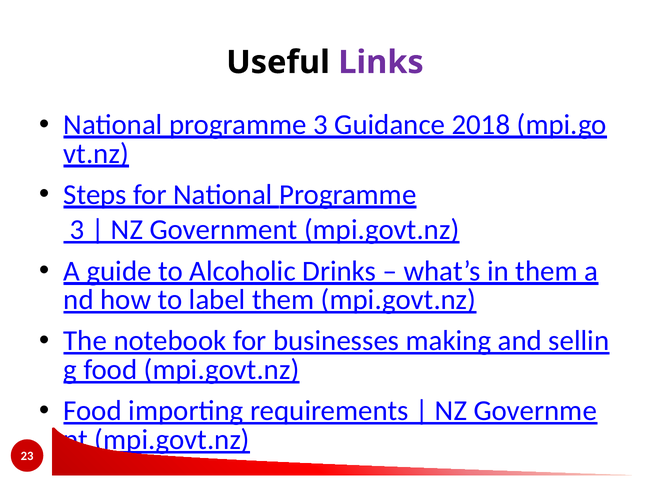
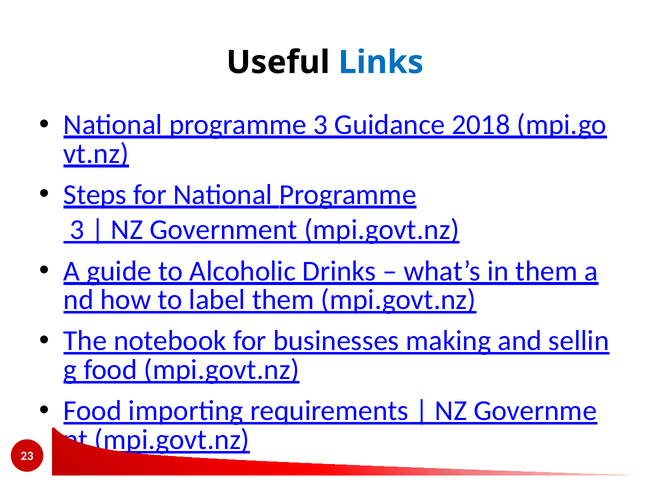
Links colour: purple -> blue (381, 62)
